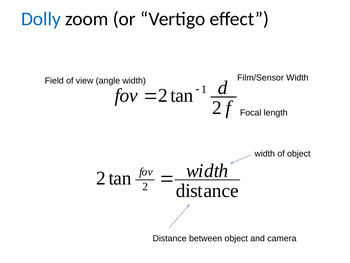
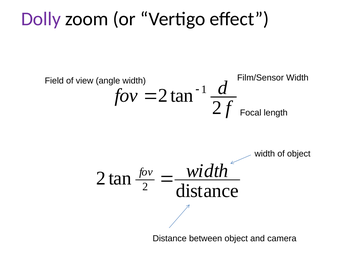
Dolly colour: blue -> purple (41, 19)
